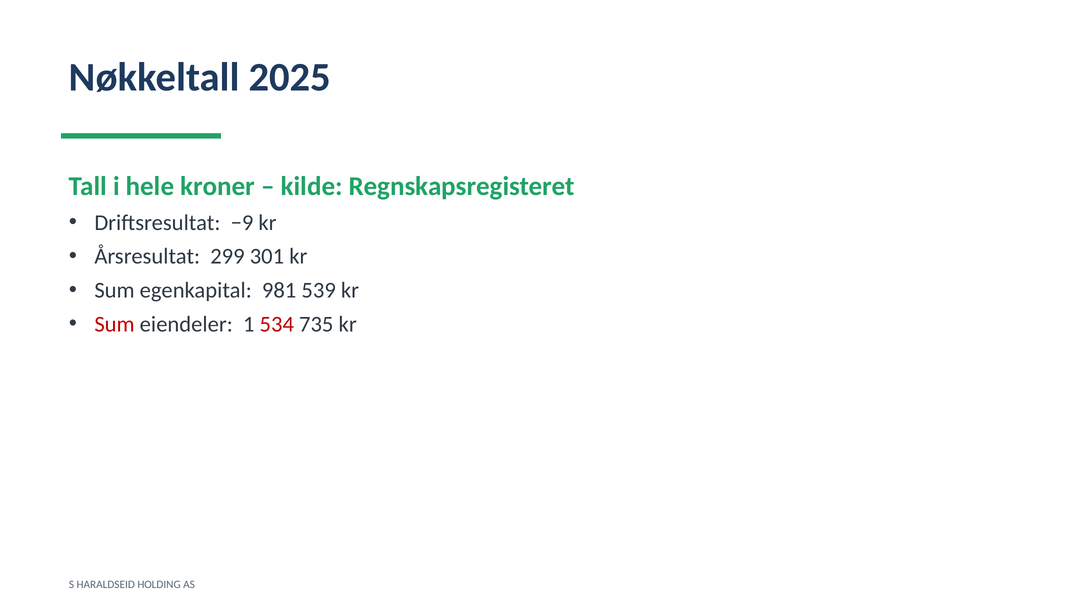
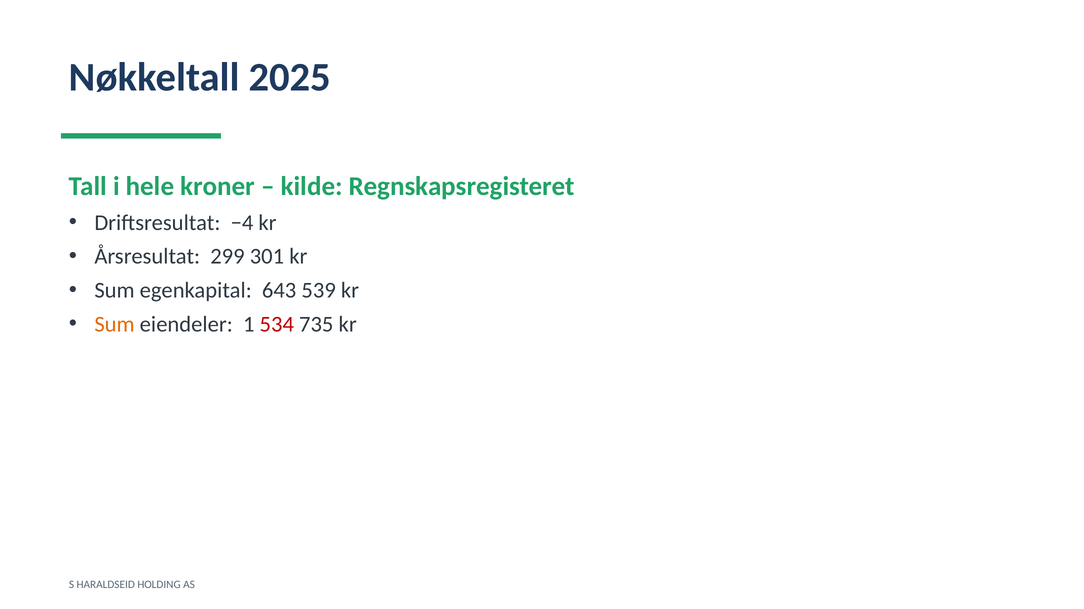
−9: −9 -> −4 (242, 223)
981: 981 -> 643 (279, 291)
Sum colour: red -> orange (115, 325)
